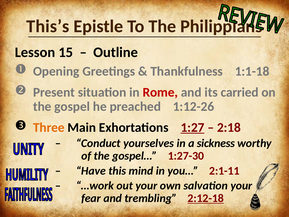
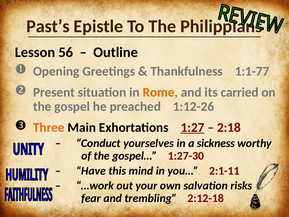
This’s: This’s -> Past’s (48, 26)
15: 15 -> 56 (66, 52)
1:1-18: 1:1-18 -> 1:1-77 (252, 71)
Rome colour: red -> orange (160, 92)
salvation your: your -> risks (241, 186)
2:12-18 underline: present -> none (206, 198)
